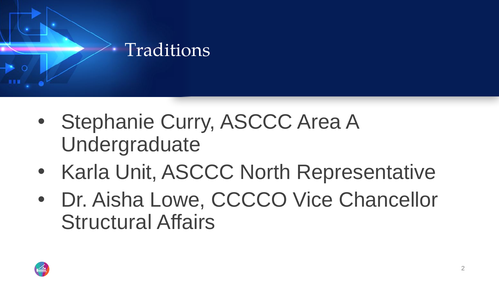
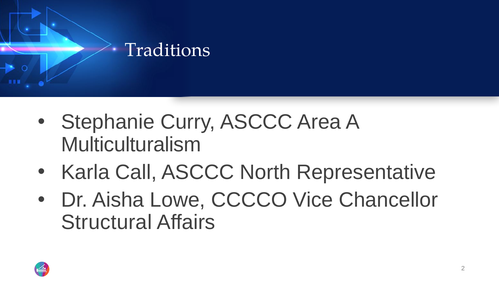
Undergraduate: Undergraduate -> Multiculturalism (131, 144)
Unit: Unit -> Call (136, 172)
